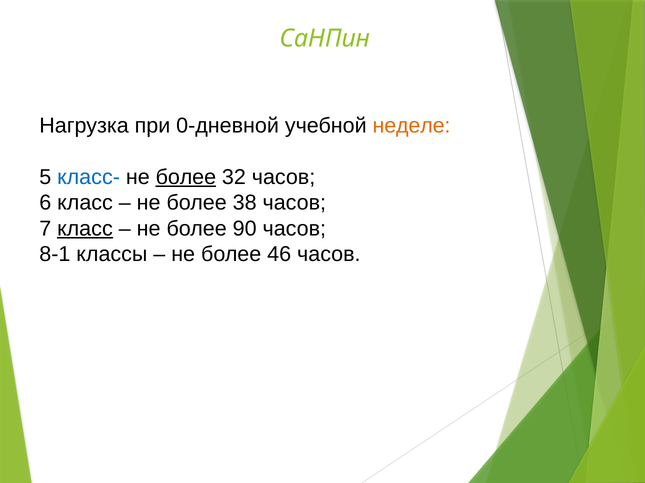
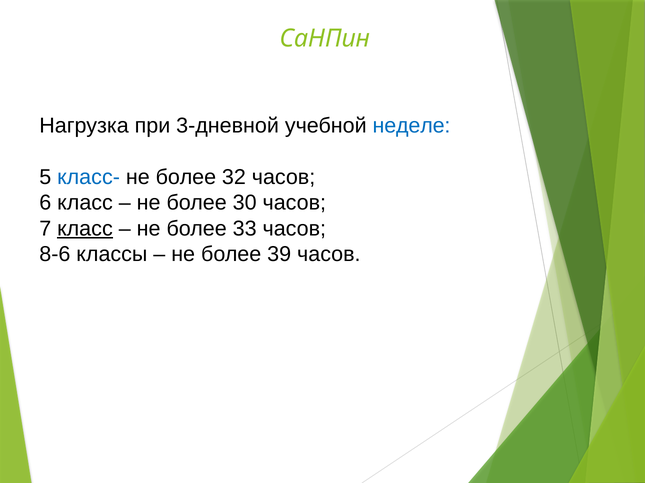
0-дневной: 0-дневной -> 3-дневной (228, 126)
неделе colour: orange -> blue (411, 126)
более underline: present -> none (186, 177)
38: 38 -> 30 (245, 203)
90: 90 -> 33 (245, 229)
8-1: 8-1 -> 8-6 (55, 255)
46: 46 -> 39 (279, 255)
